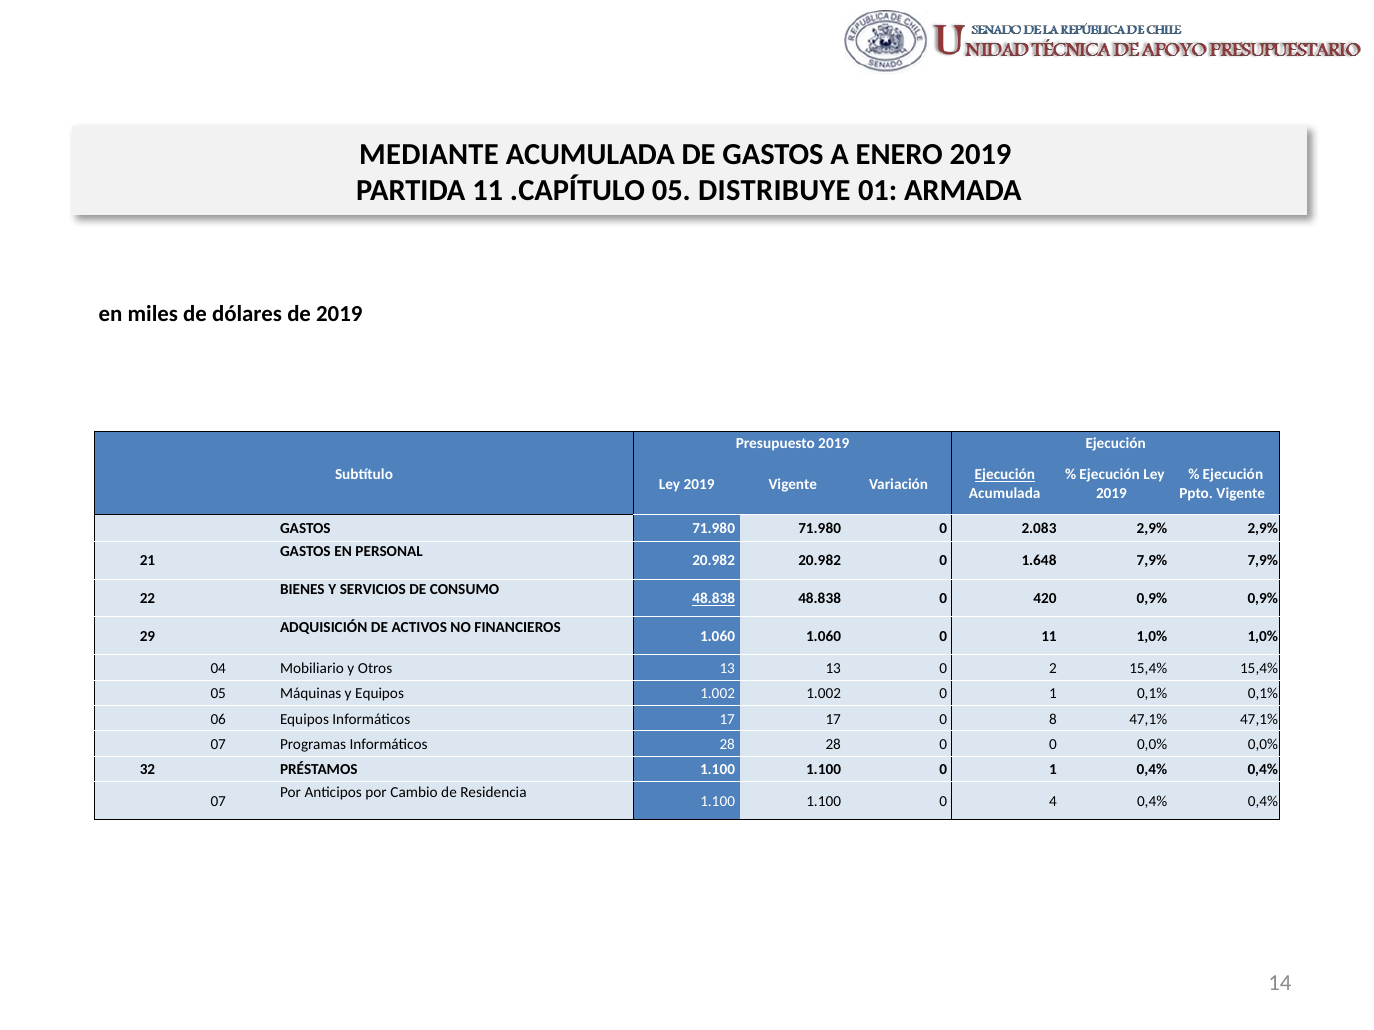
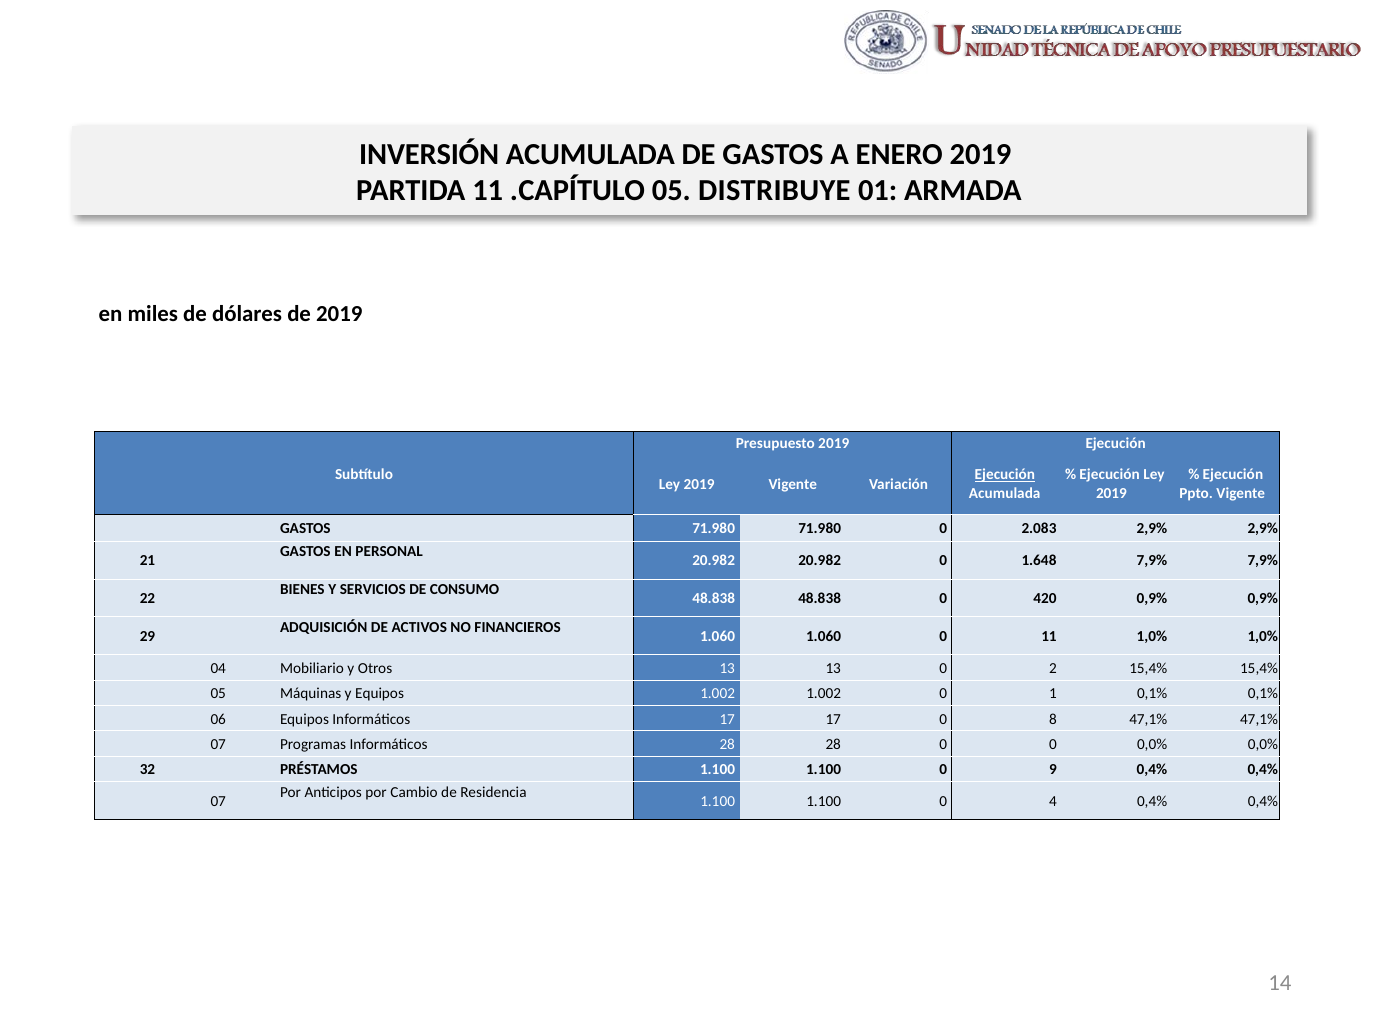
MEDIANTE: MEDIANTE -> INVERSIÓN (429, 154)
48.838 underline: present -> none (714, 599)
1.100 0 1: 1 -> 9 (1053, 770)
